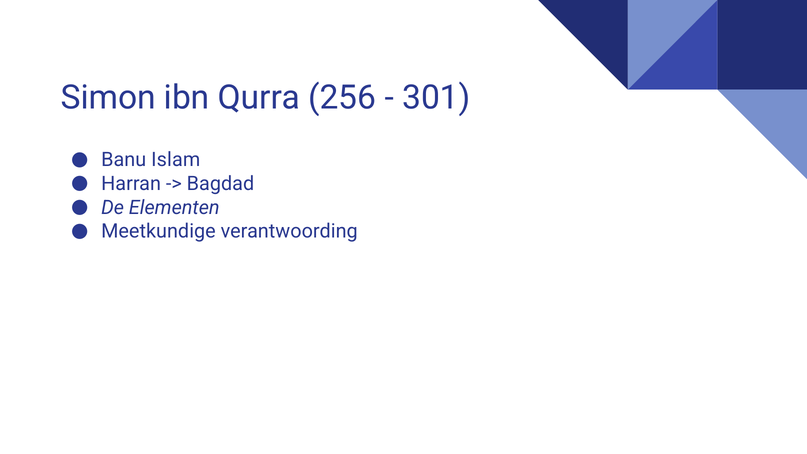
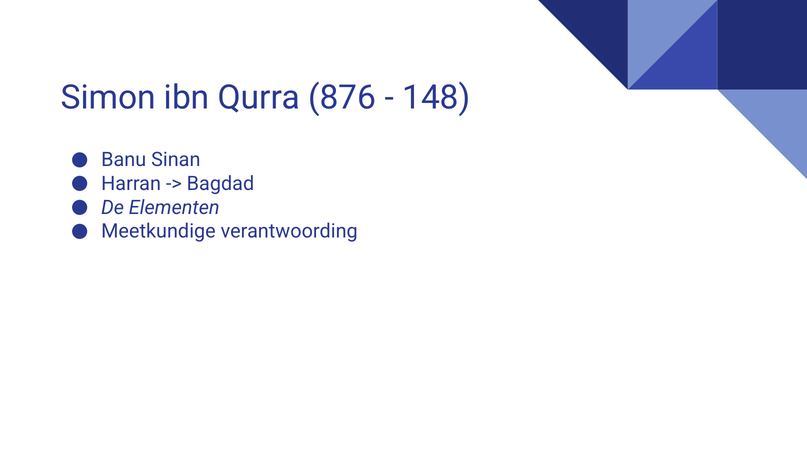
256: 256 -> 876 (342, 97)
301: 301 -> 148 (436, 97)
Islam: Islam -> Sinan (176, 160)
